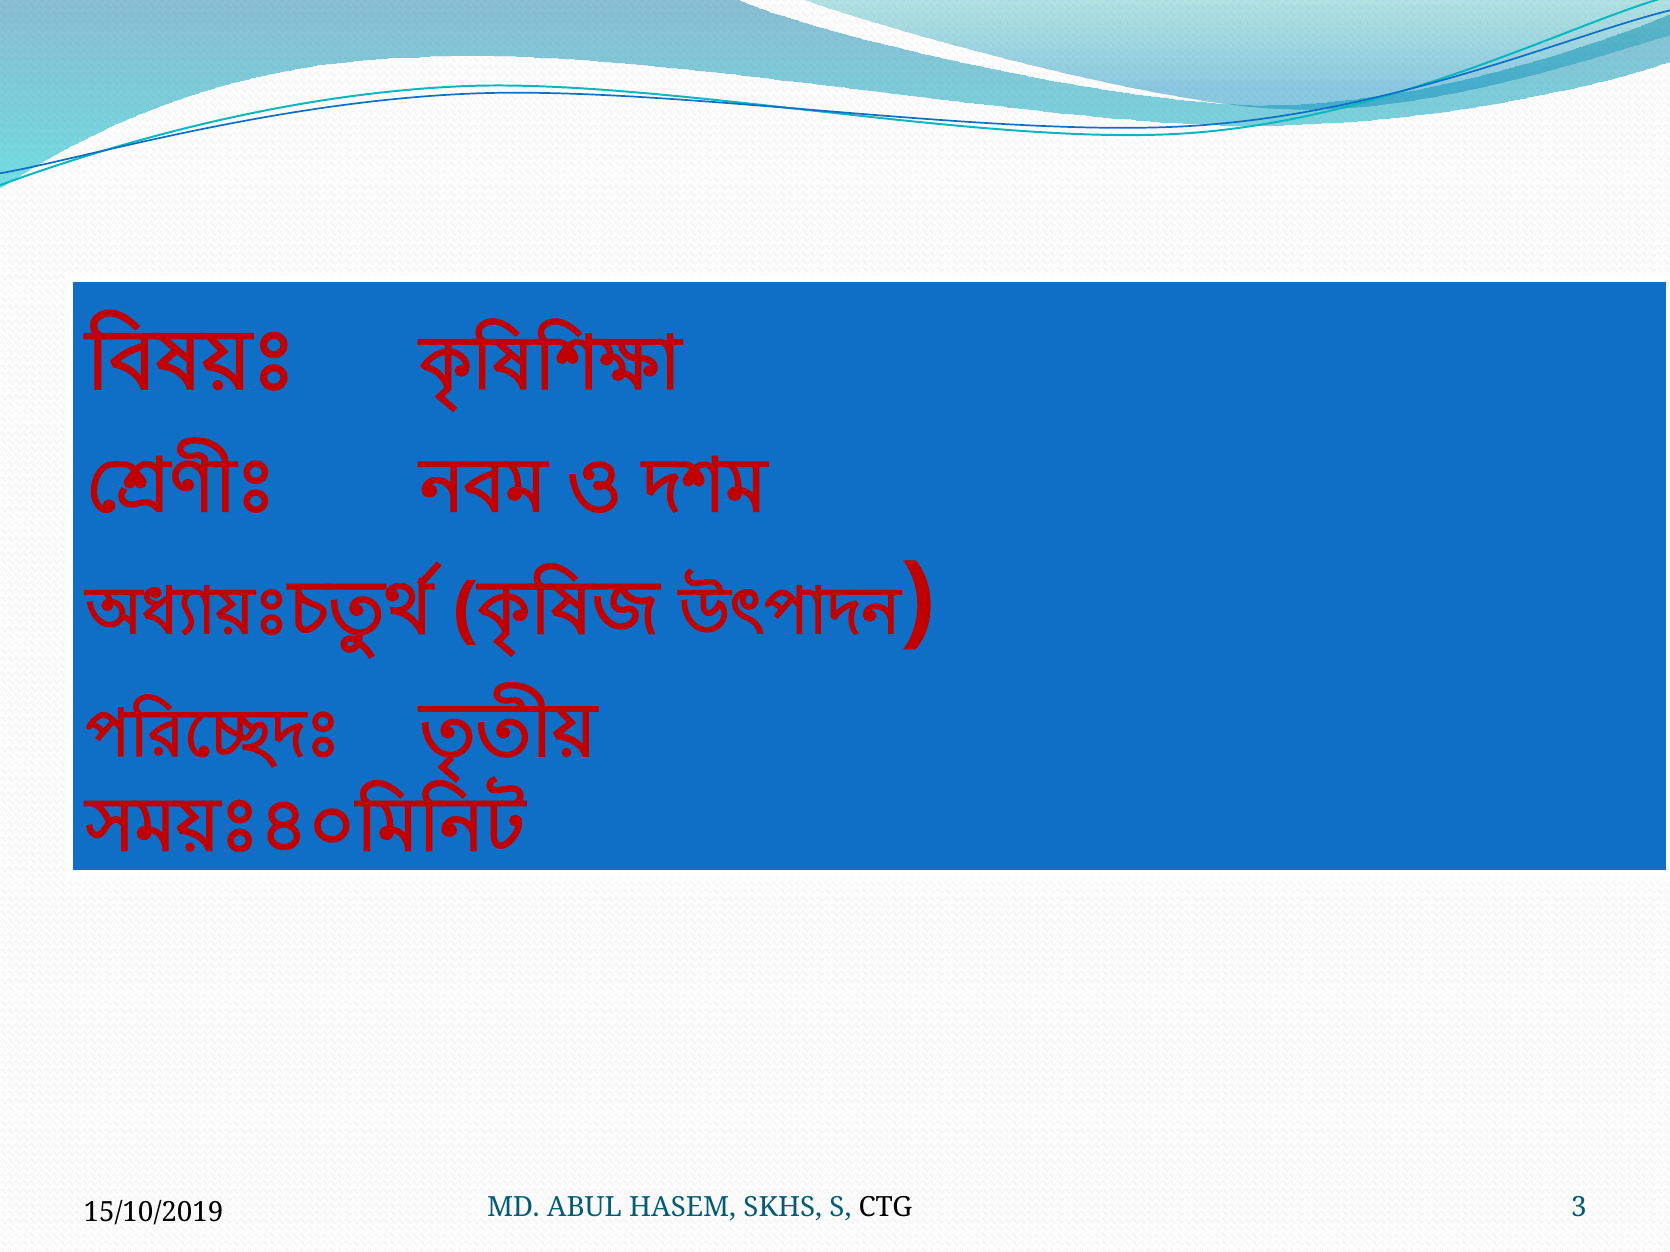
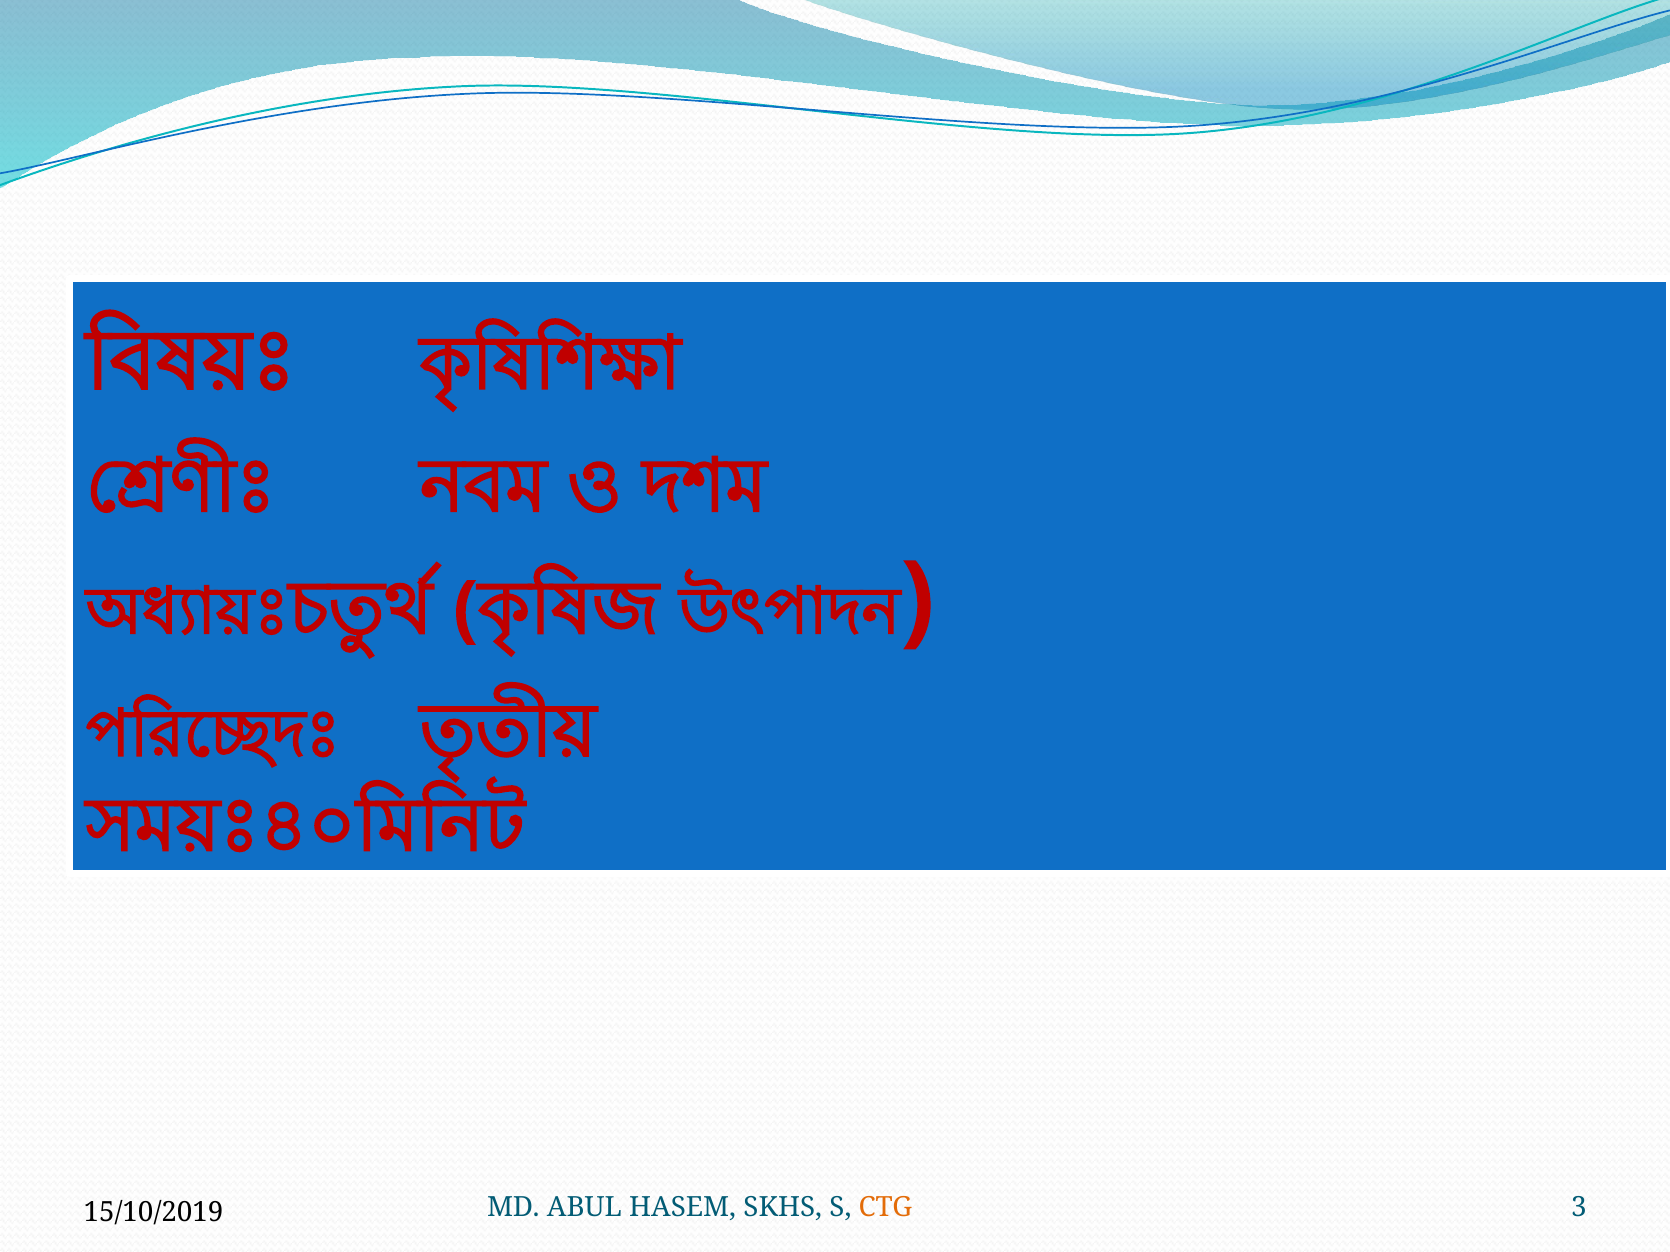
CTG colour: black -> orange (885, 1208)
